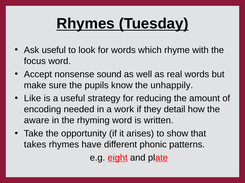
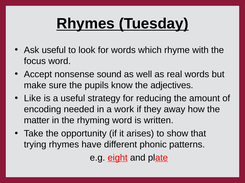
unhappily: unhappily -> adjectives (172, 86)
detail: detail -> away (174, 110)
aware: aware -> matter (37, 121)
takes: takes -> trying (35, 145)
